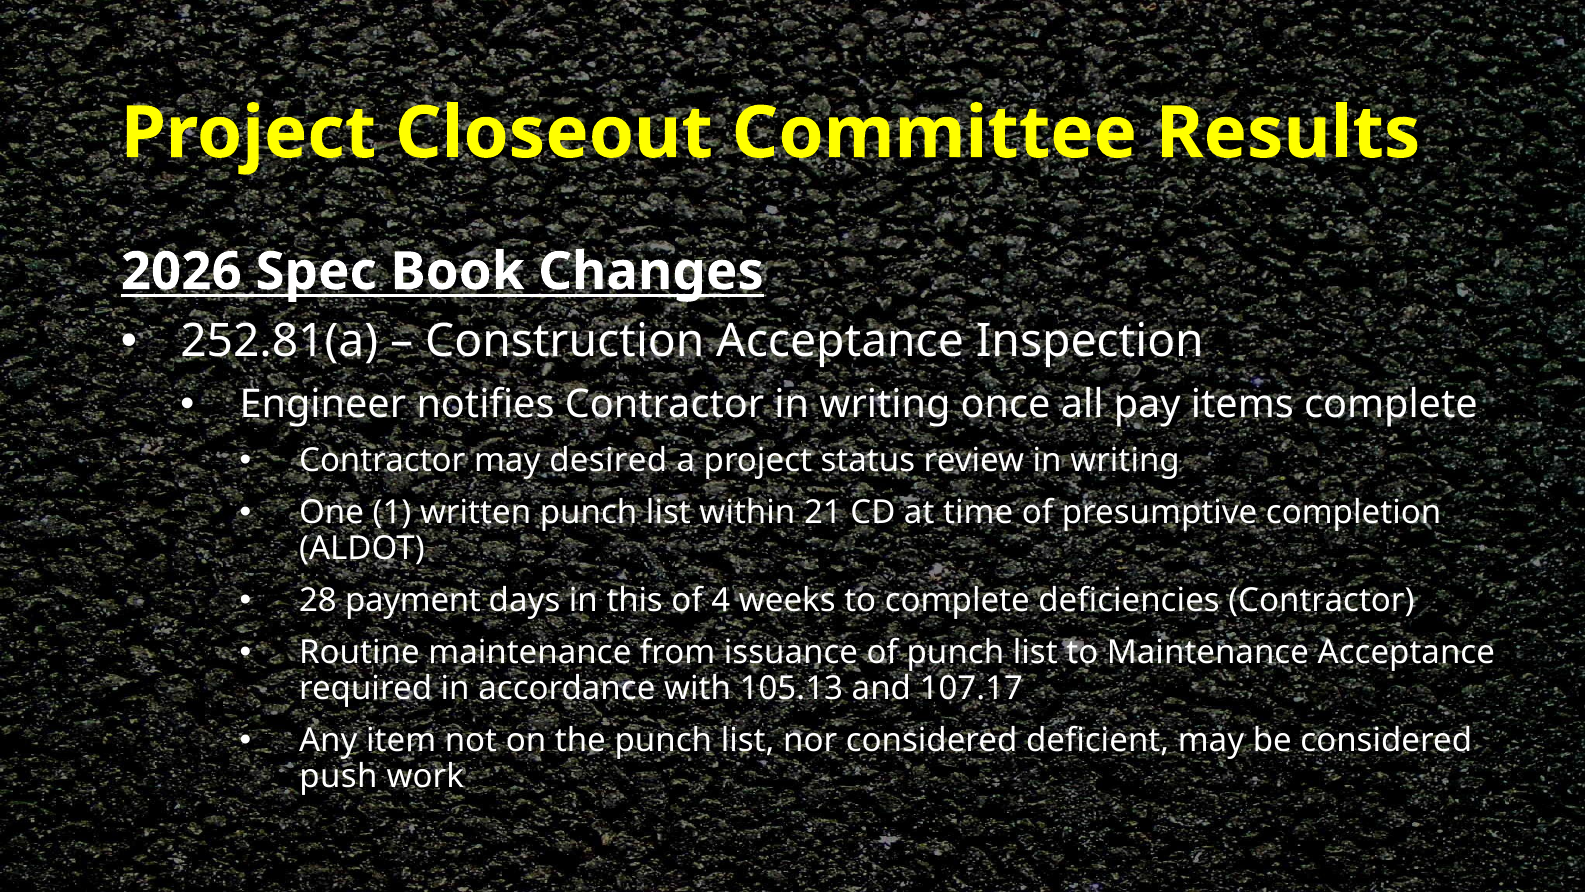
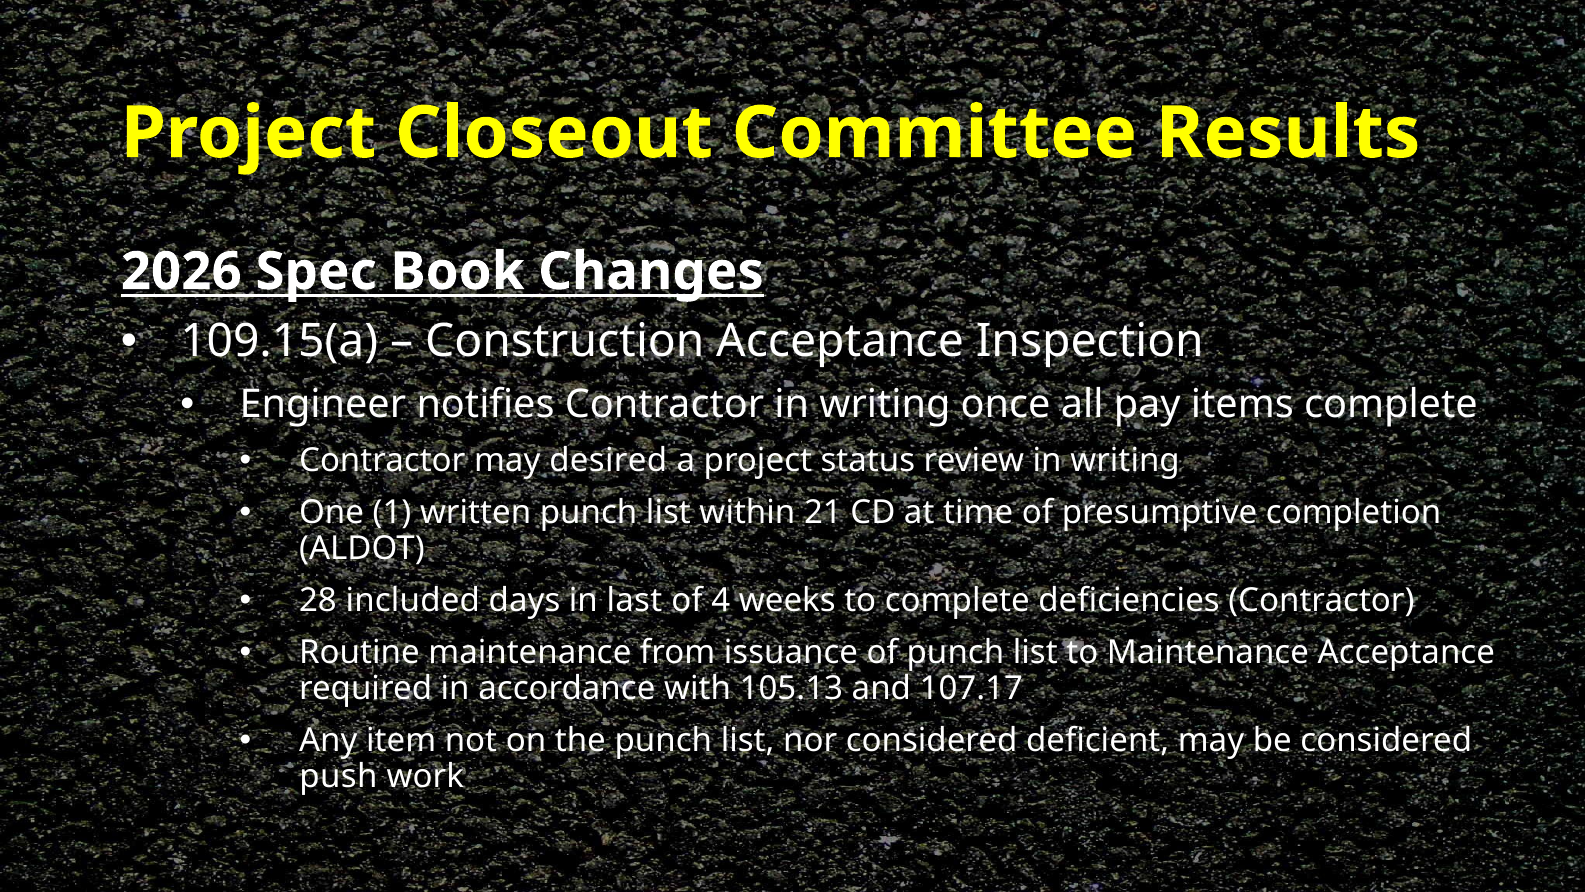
252.81(a: 252.81(a -> 109.15(a (279, 342)
payment: payment -> included (413, 600)
this: this -> last (634, 600)
